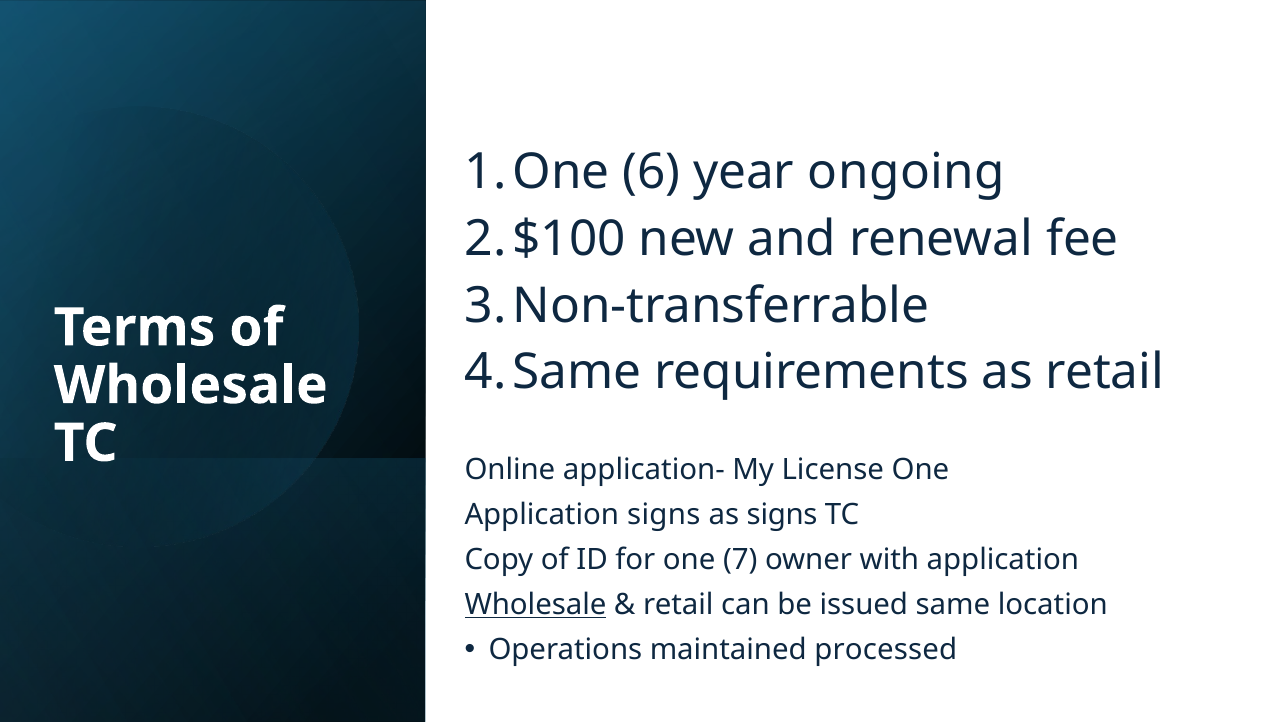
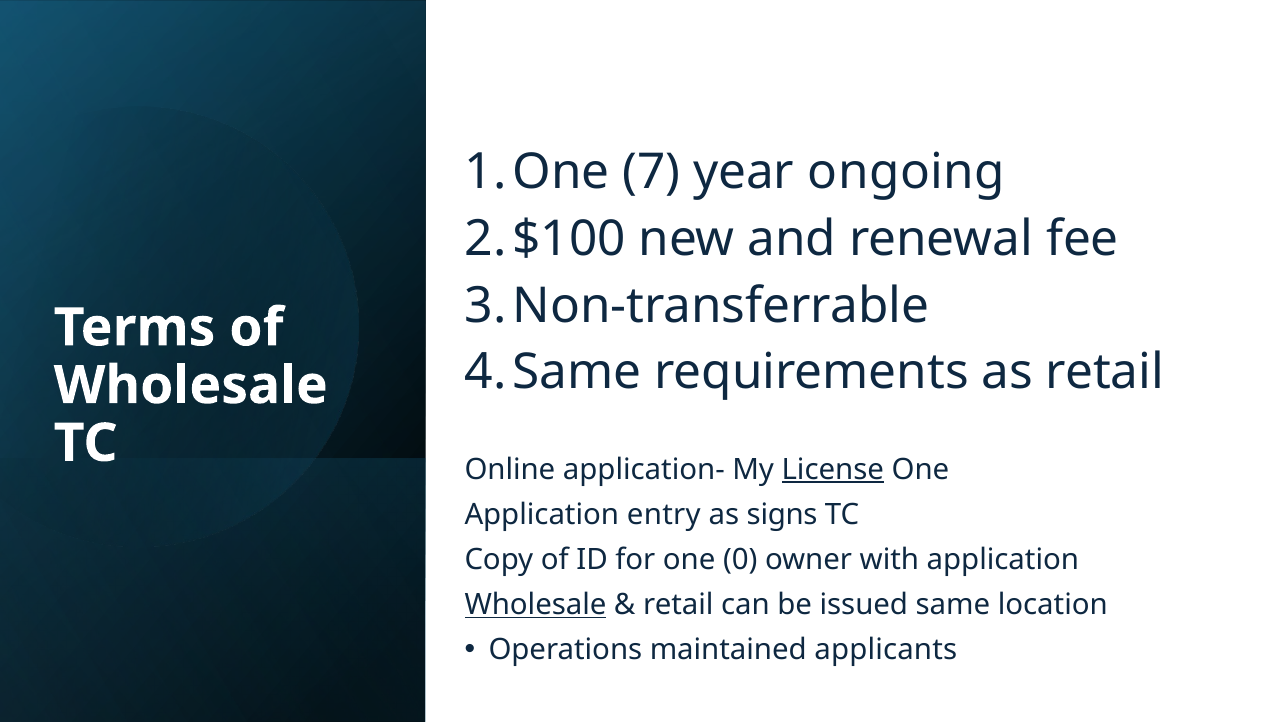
6: 6 -> 7 (651, 172)
License underline: none -> present (833, 470)
Application signs: signs -> entry (664, 515)
7: 7 -> 0 (740, 560)
processed: processed -> applicants (886, 650)
